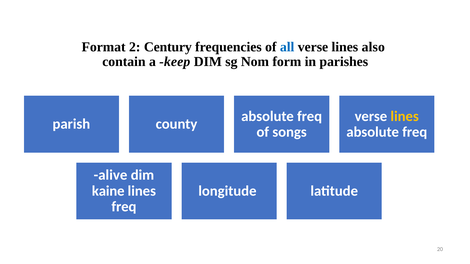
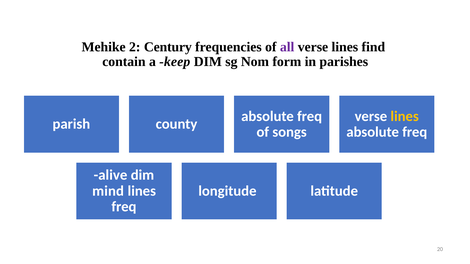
Format: Format -> Mehike (104, 47)
all colour: blue -> purple (287, 47)
also: also -> find (373, 47)
kaine: kaine -> mind (108, 191)
